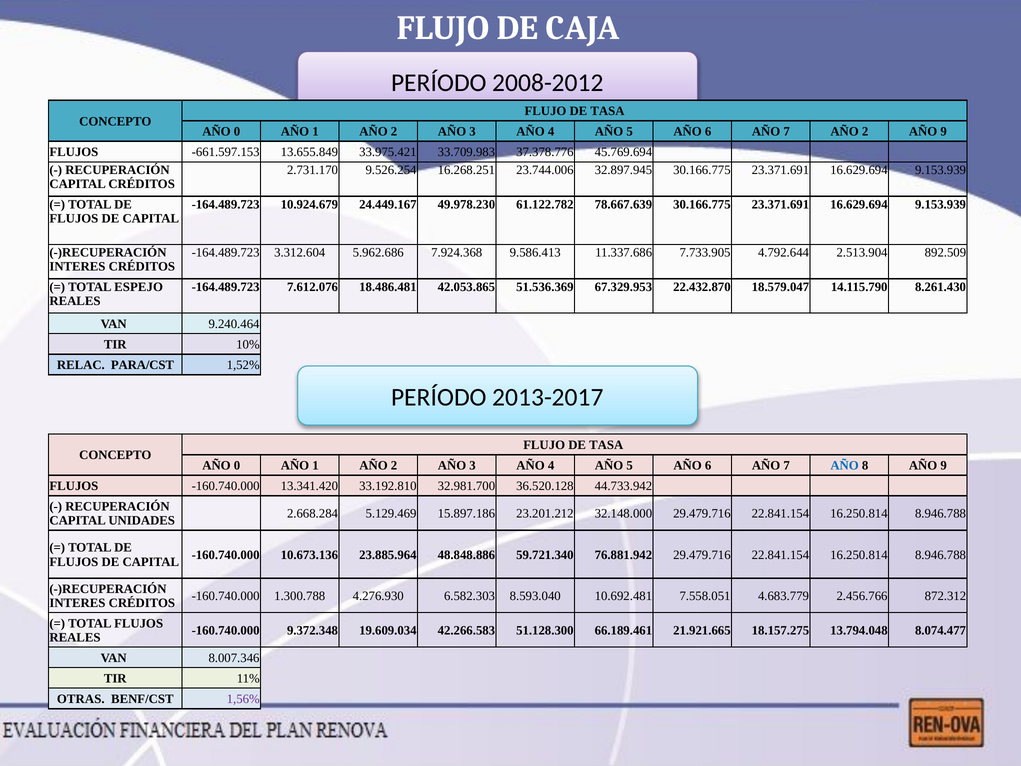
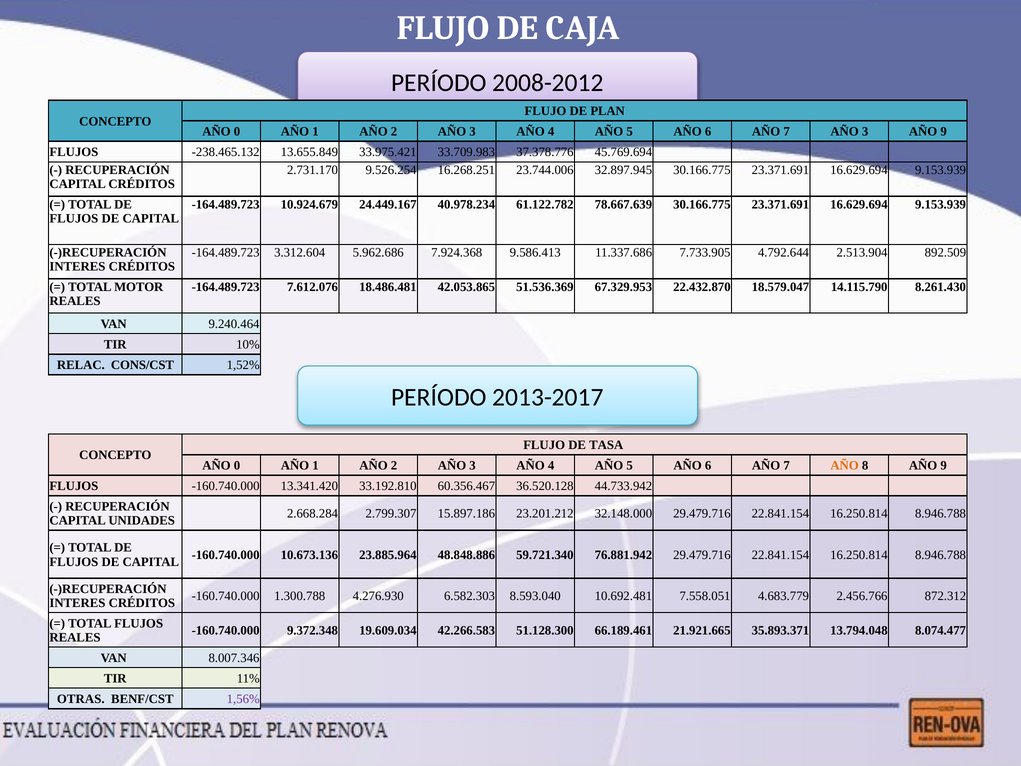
TASA: TASA -> PLAN (608, 111)
7 AÑO 2: 2 -> 3 (865, 132)
-661.597.153: -661.597.153 -> -238.465.132 (226, 152)
49.978.230: 49.978.230 -> 40.978.234 (466, 204)
ESPEJO: ESPEJO -> MOTOR (139, 287)
PARA/CST: PARA/CST -> CONS/CST (142, 365)
AÑO colour: blue -> orange (845, 465)
32.981.700: 32.981.700 -> 60.356.467 (466, 486)
5.129.469: 5.129.469 -> 2.799.307 (391, 513)
18.157.275: 18.157.275 -> 35.893.371 (780, 630)
